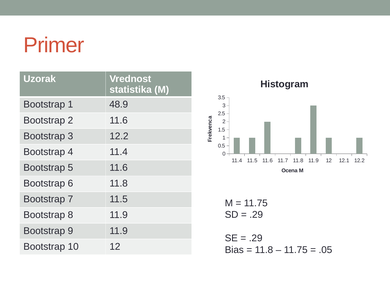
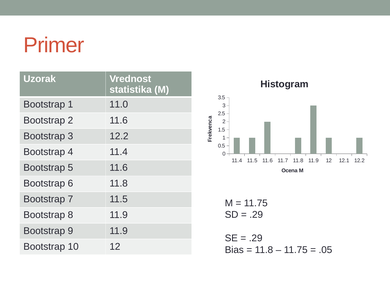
48.9: 48.9 -> 11.0 (119, 105)
